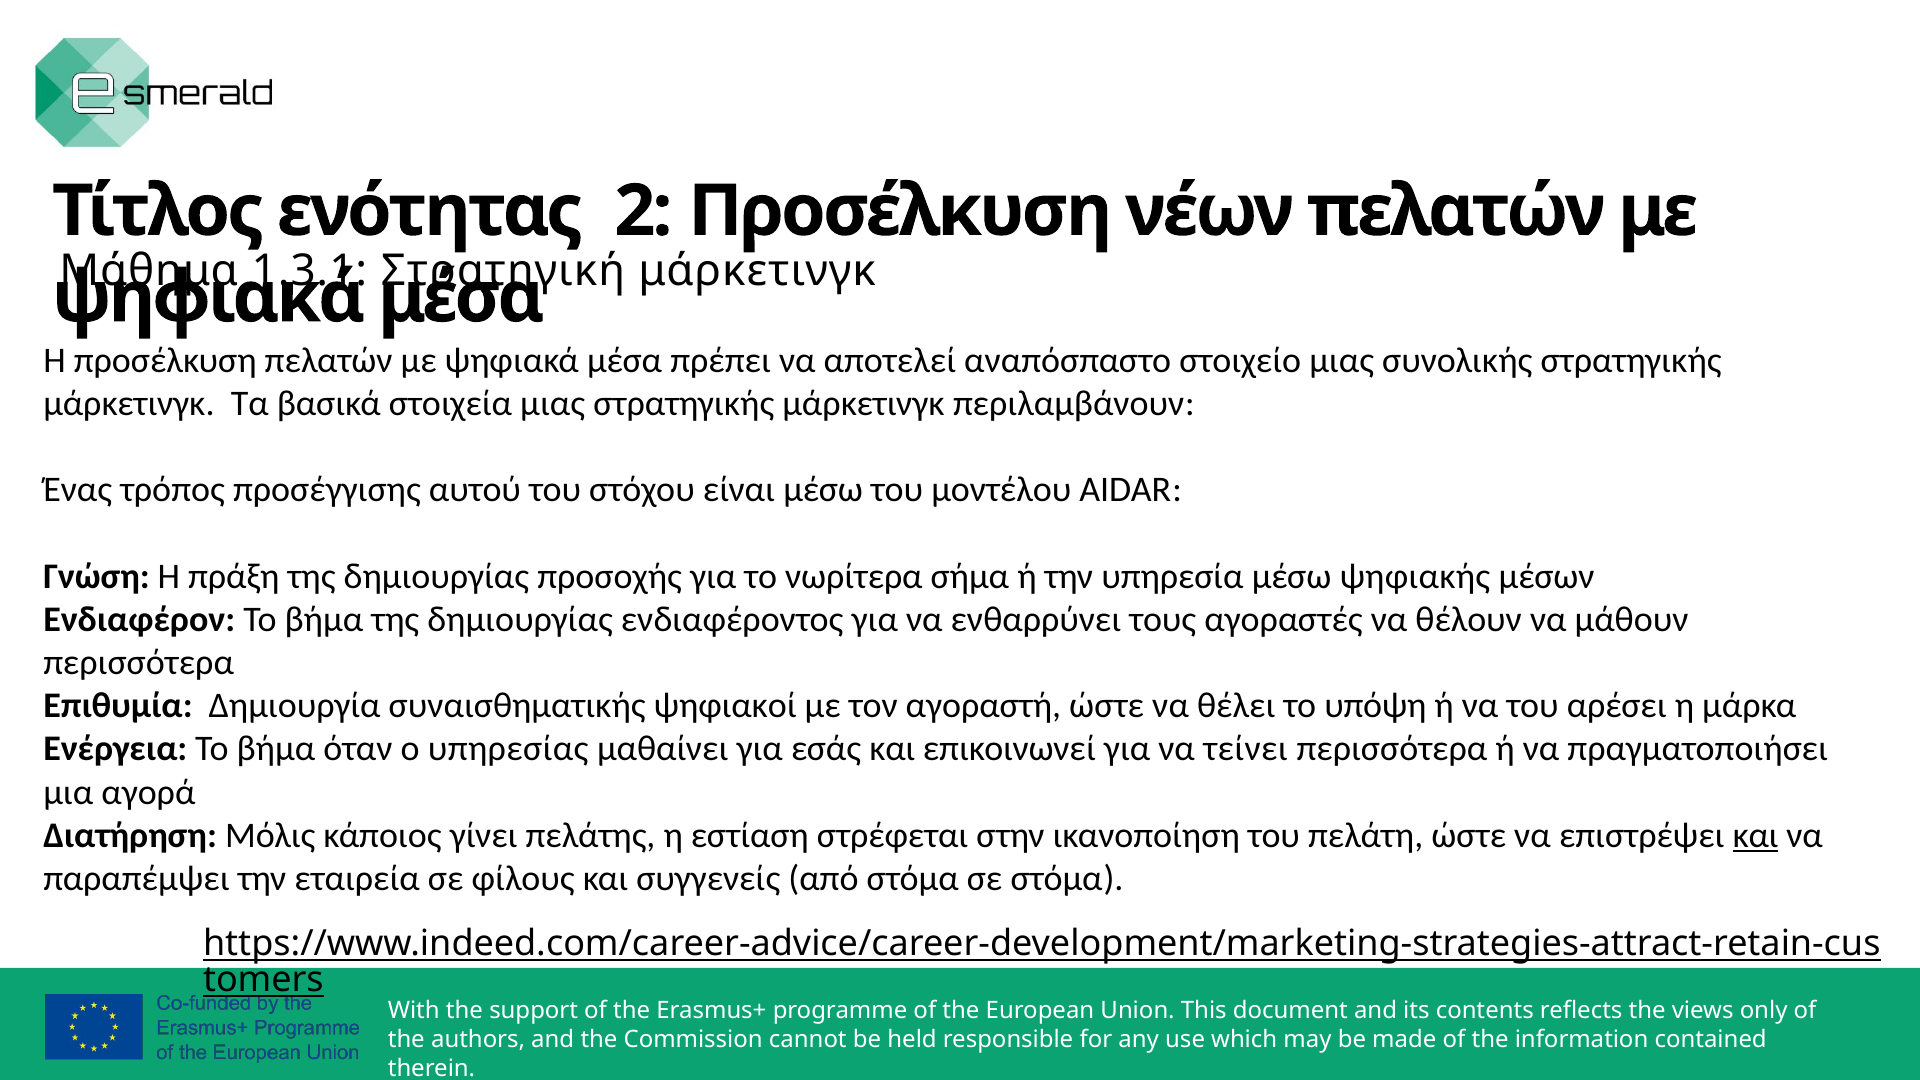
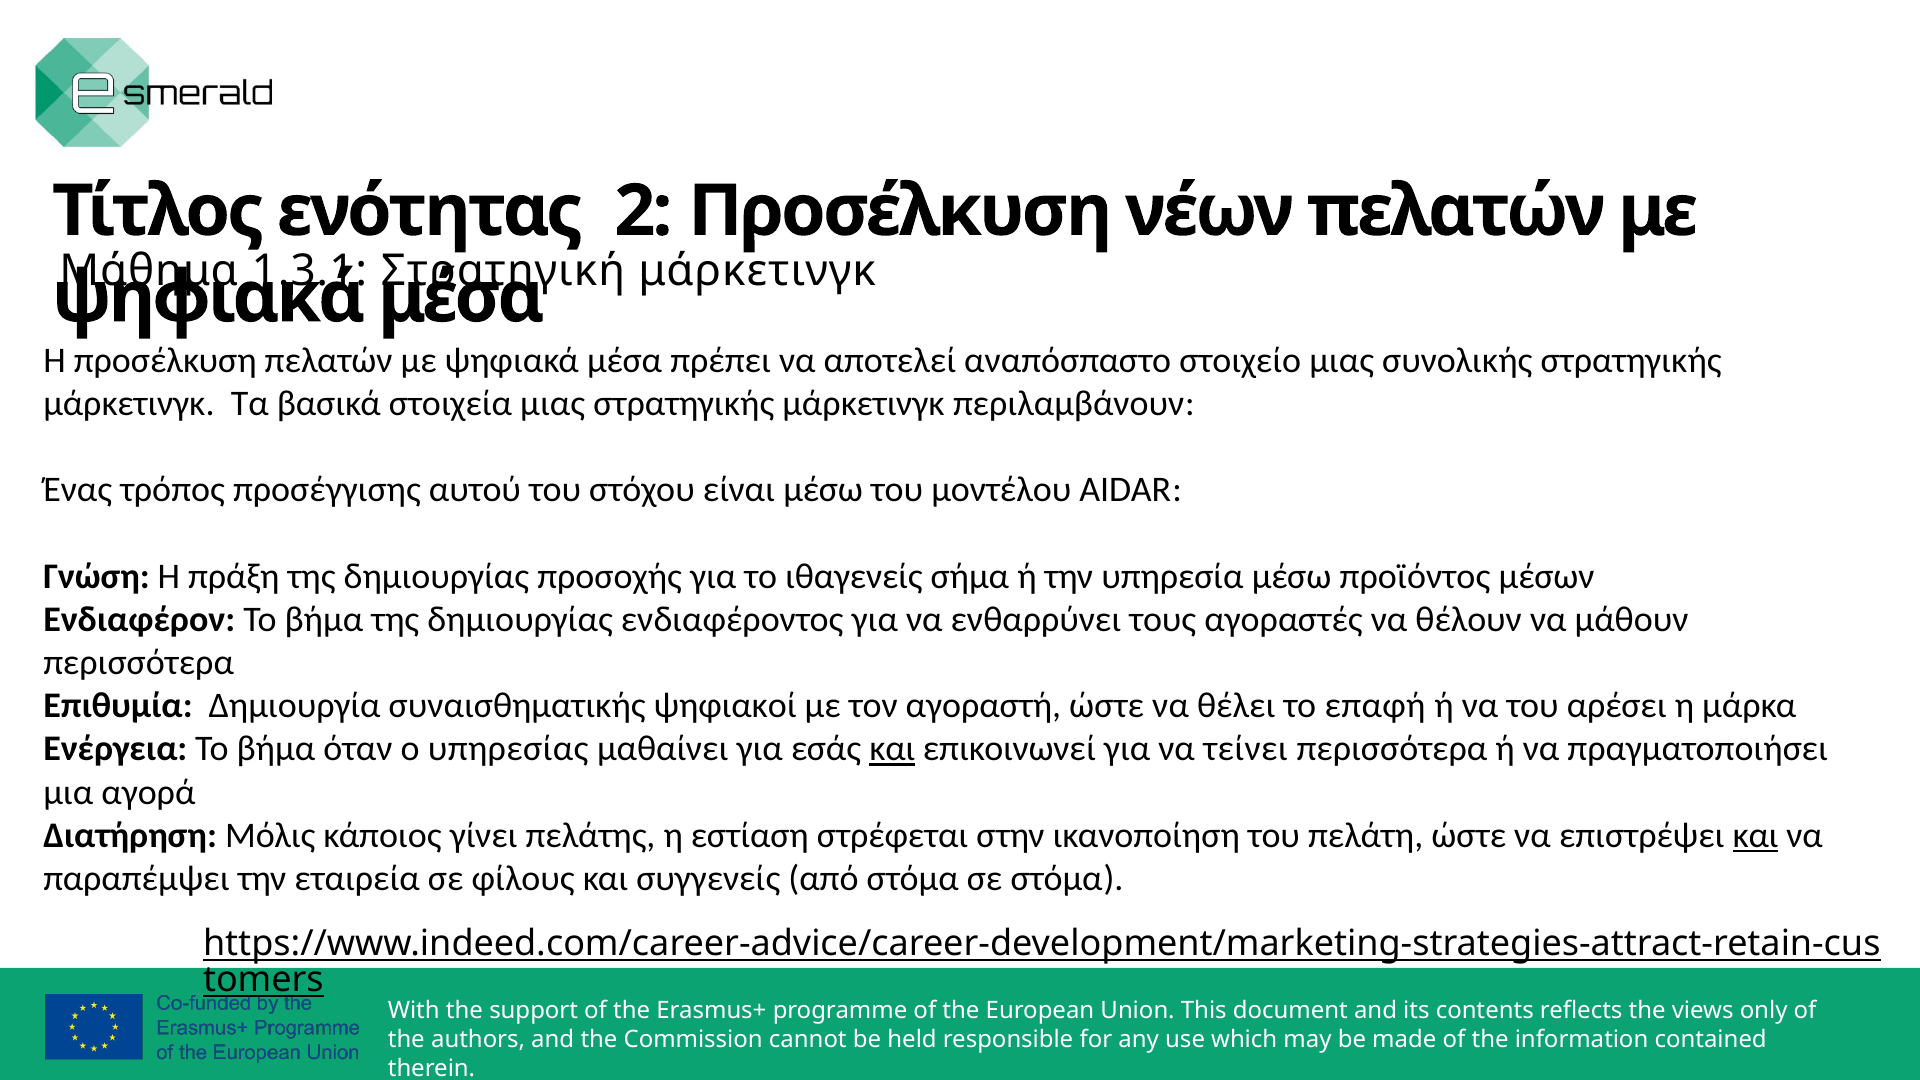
νωρίτερα: νωρίτερα -> ιθαγενείς (854, 576)
ψηφιακής: ψηφιακής -> προϊόντος (1415, 576)
υπόψη: υπόψη -> επαφή (1375, 706)
και underline: none -> present (892, 749)
